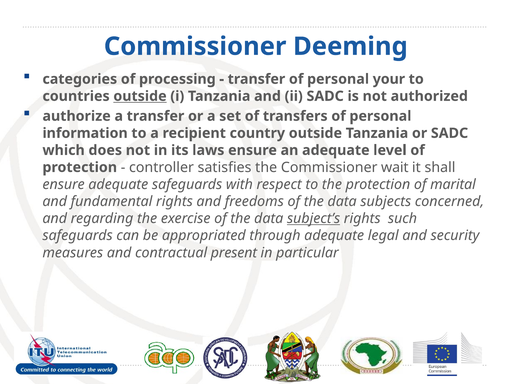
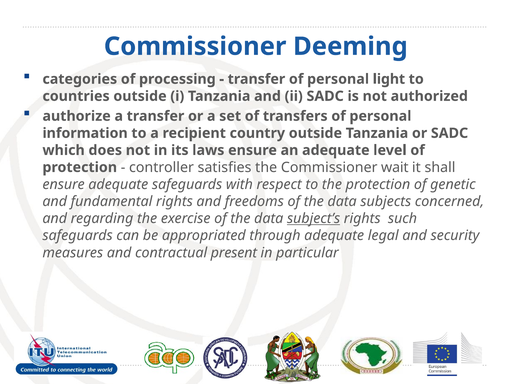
your: your -> light (389, 79)
outside underline: present -> none (140, 96)
marital: marital -> genetic (453, 184)
